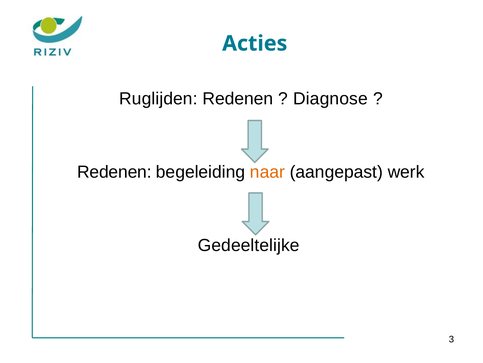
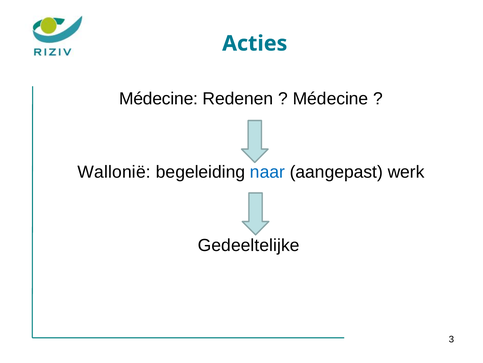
Ruglijden: Ruglijden -> Médecine (159, 99)
Diagnose: Diagnose -> Médecine (331, 99)
Redenen: Redenen -> Wallonië (114, 172)
naar colour: orange -> blue (267, 172)
